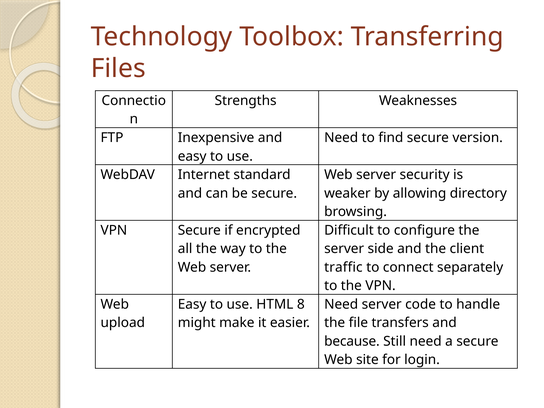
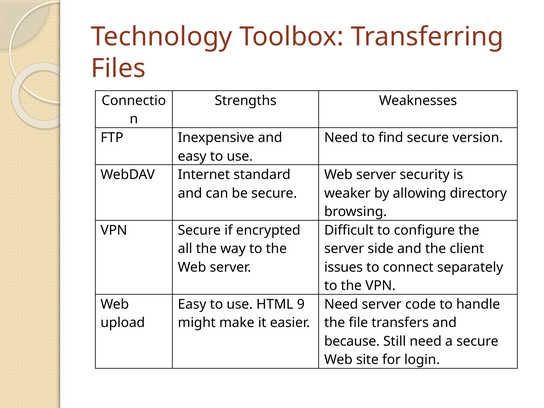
traffic: traffic -> issues (344, 267)
8: 8 -> 9 (301, 304)
